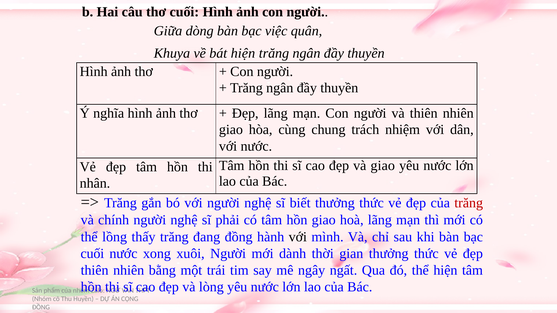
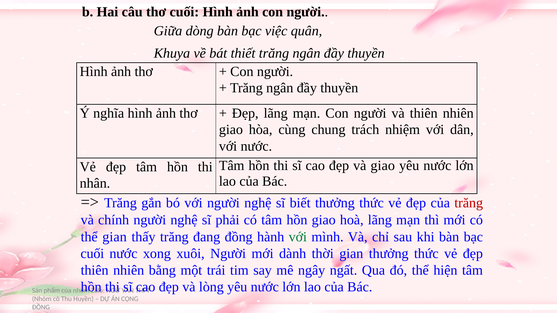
bát hiện: hiện -> thiết (243, 53)
thể lồng: lồng -> gian (115, 237)
với colour: black -> green (298, 237)
